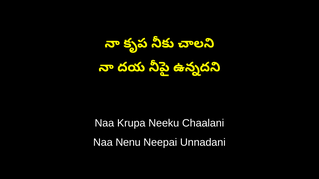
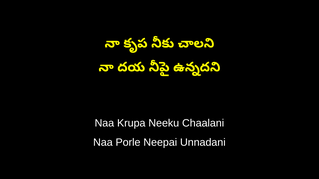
Nenu: Nenu -> Porle (128, 143)
